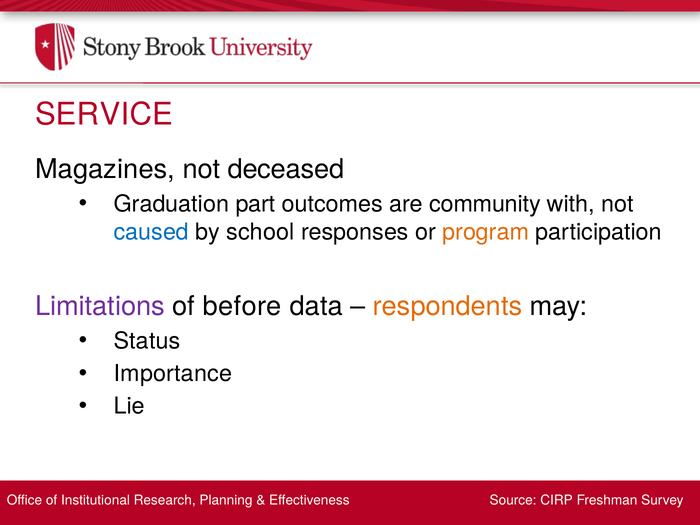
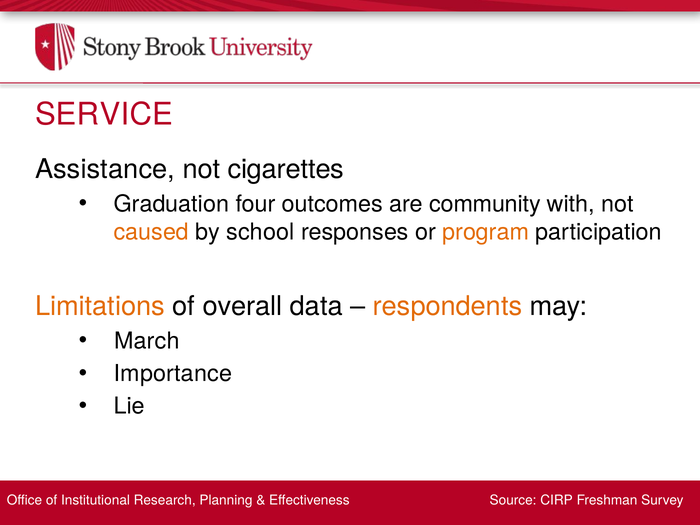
Magazines: Magazines -> Assistance (105, 169)
deceased: deceased -> cigarettes (286, 169)
part: part -> four (255, 204)
caused colour: blue -> orange (151, 232)
Limitations colour: purple -> orange (100, 306)
before: before -> overall (242, 306)
Status: Status -> March (147, 341)
